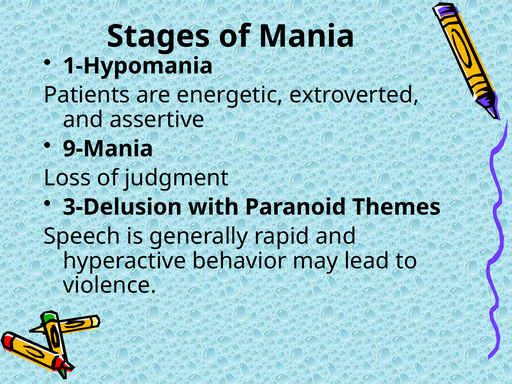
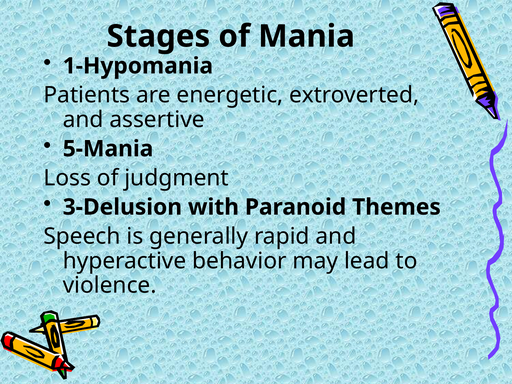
9-Mania: 9-Mania -> 5-Mania (108, 149)
